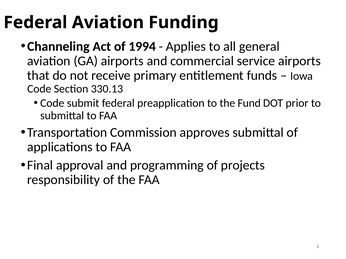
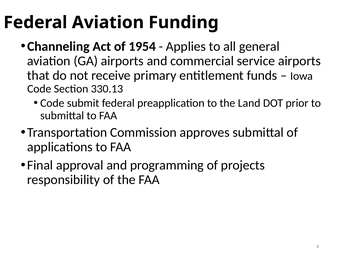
1994: 1994 -> 1954 (142, 46)
Fund: Fund -> Land (249, 103)
